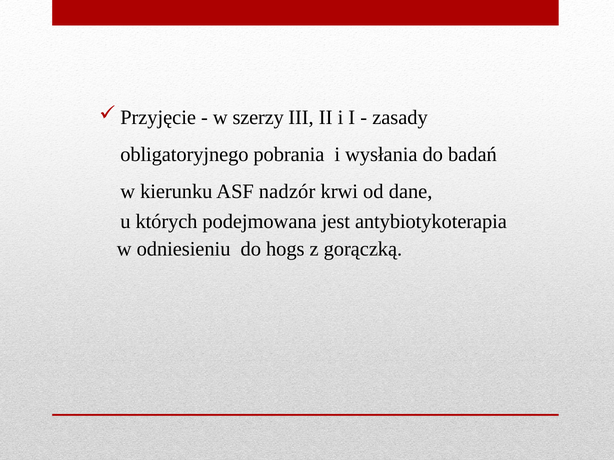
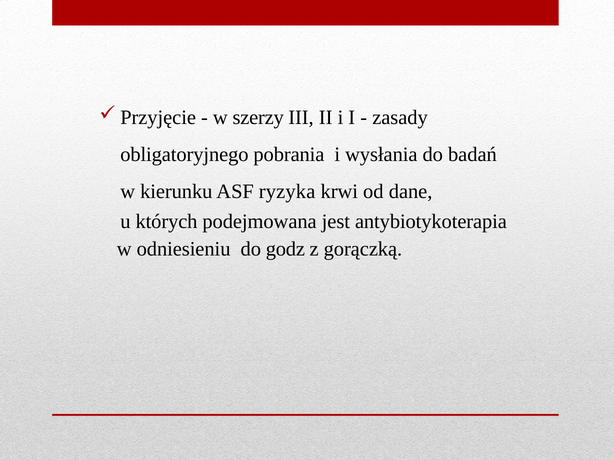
nadzór: nadzór -> ryzyka (287, 191)
hogs: hogs -> godz (285, 249)
